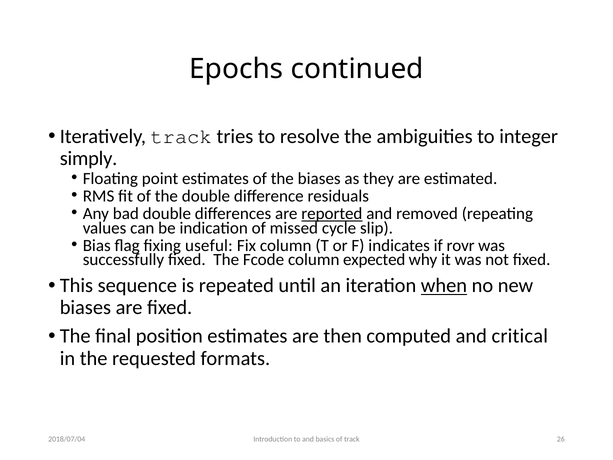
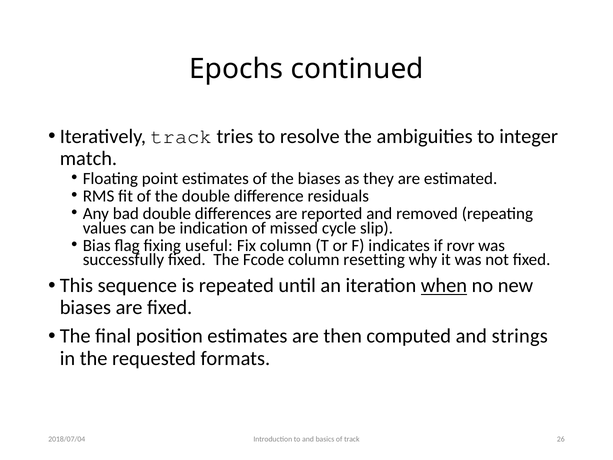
simply: simply -> match (88, 158)
reported underline: present -> none (332, 214)
expected: expected -> resetting (374, 260)
critical: critical -> strings (520, 336)
